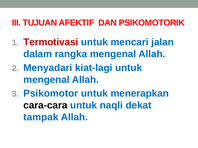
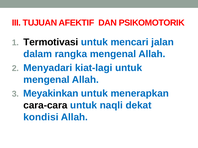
Termotivasi colour: red -> black (51, 42)
Psikomotor: Psikomotor -> Meyakinkan (51, 94)
tampak: tampak -> kondisi (41, 118)
